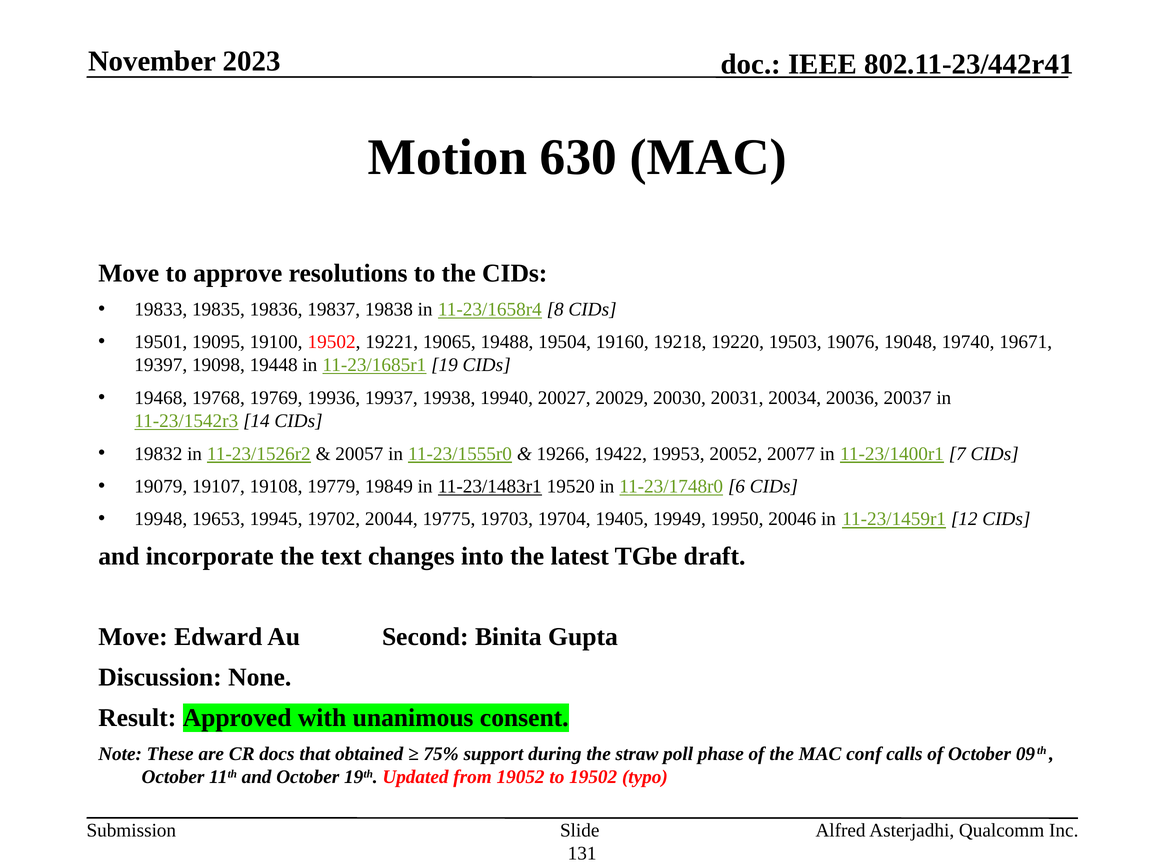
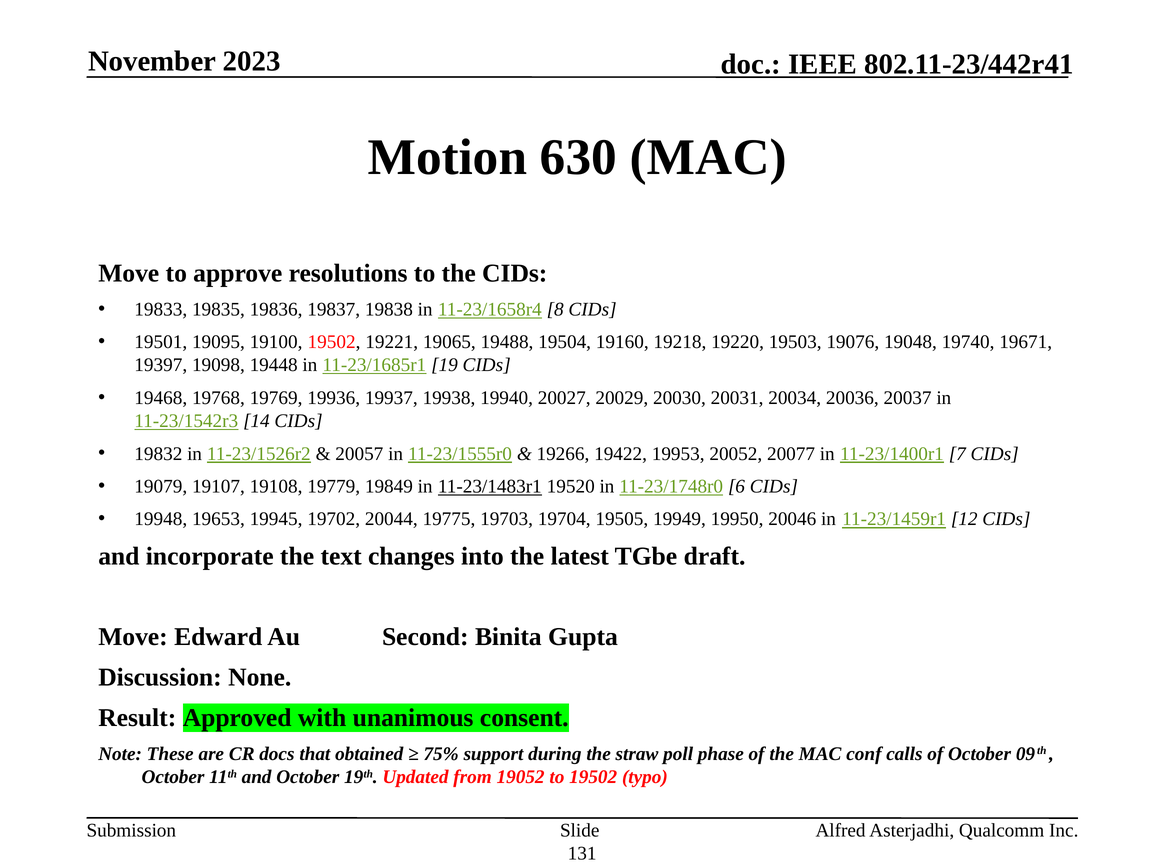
19405: 19405 -> 19505 (622, 519)
